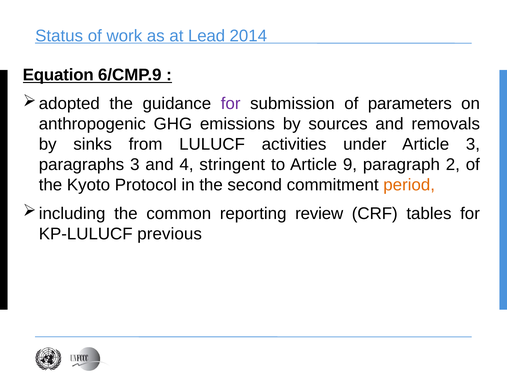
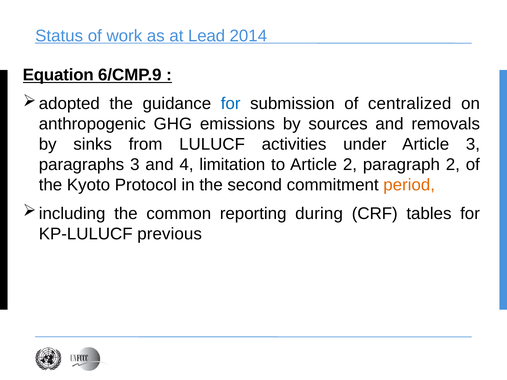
for colour: purple -> blue (231, 104)
parameters: parameters -> centralized (410, 104)
stringent: stringent -> limitation (232, 165)
Article 9: 9 -> 2 (350, 165)
review: review -> during (319, 214)
